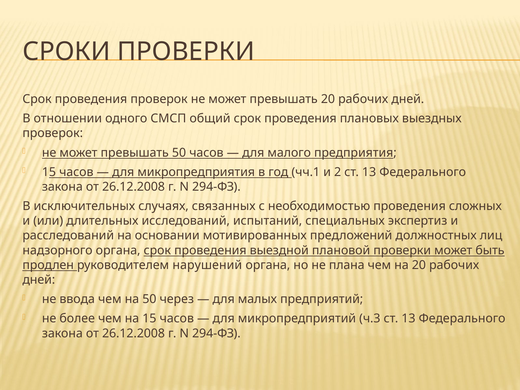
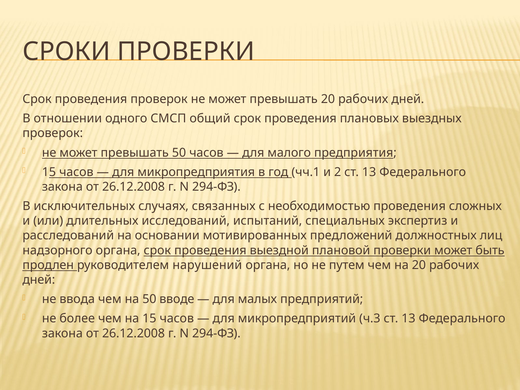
плана: плана -> путем (347, 265)
через: через -> вводе (177, 299)
